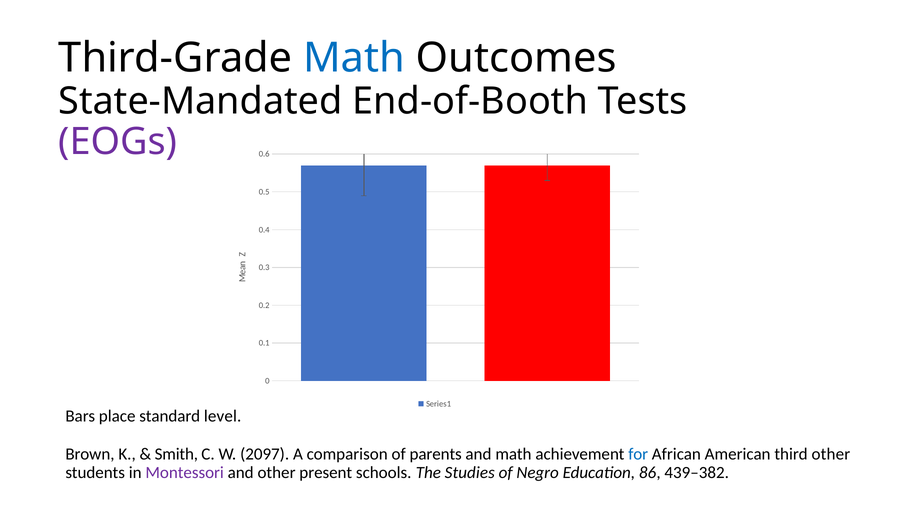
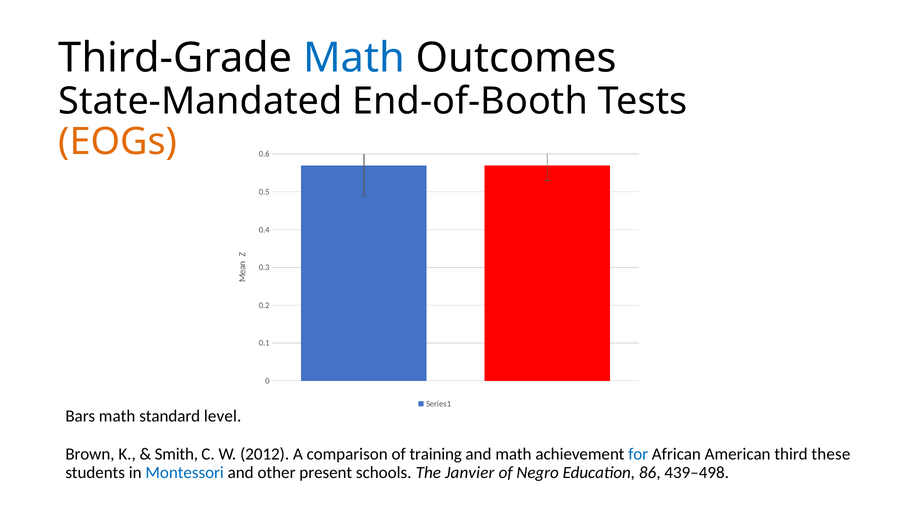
EOGs colour: purple -> orange (118, 142)
Bars place: place -> math (117, 416)
2097: 2097 -> 2012 (265, 454)
parents: parents -> training (436, 454)
third other: other -> these (831, 454)
Montessori colour: purple -> blue (185, 472)
Studies: Studies -> Janvier (470, 472)
439–382: 439–382 -> 439–498 (697, 472)
